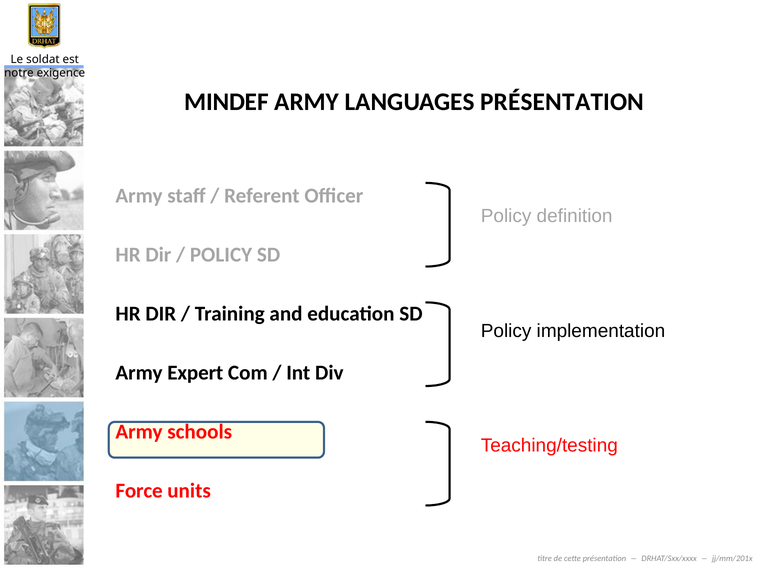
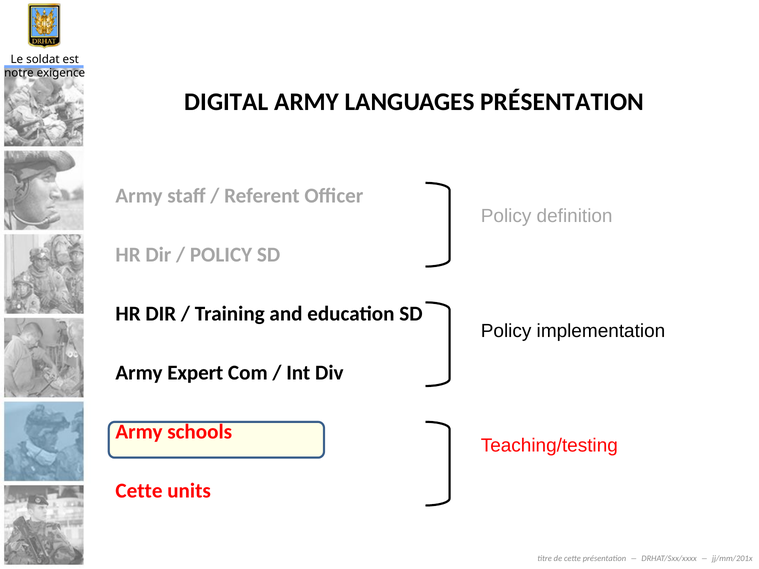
MINDEF: MINDEF -> DIGITAL (226, 102)
Force: Force -> Cette (139, 491)
